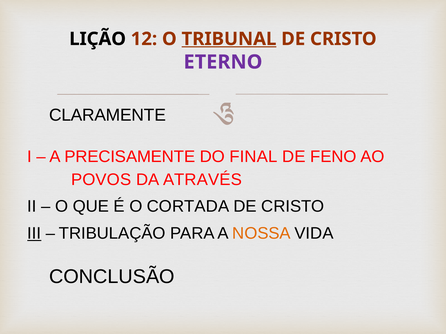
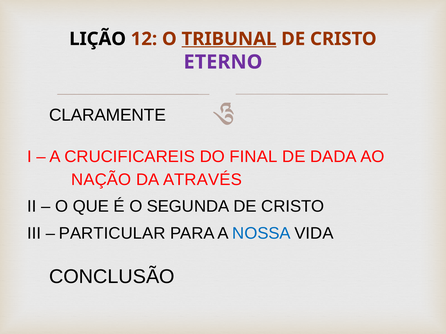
PRECISAMENTE: PRECISAMENTE -> CRUCIFICAREIS (130, 157)
FENO: FENO -> DADA (333, 157)
POVOS: POVOS -> NAÇÃO (101, 180)
CORTADA: CORTADA -> SEGUNDA (188, 207)
III underline: present -> none (34, 234)
TRIBULAÇÃO: TRIBULAÇÃO -> PARTICULAR (112, 234)
NOSSA colour: orange -> blue (262, 234)
